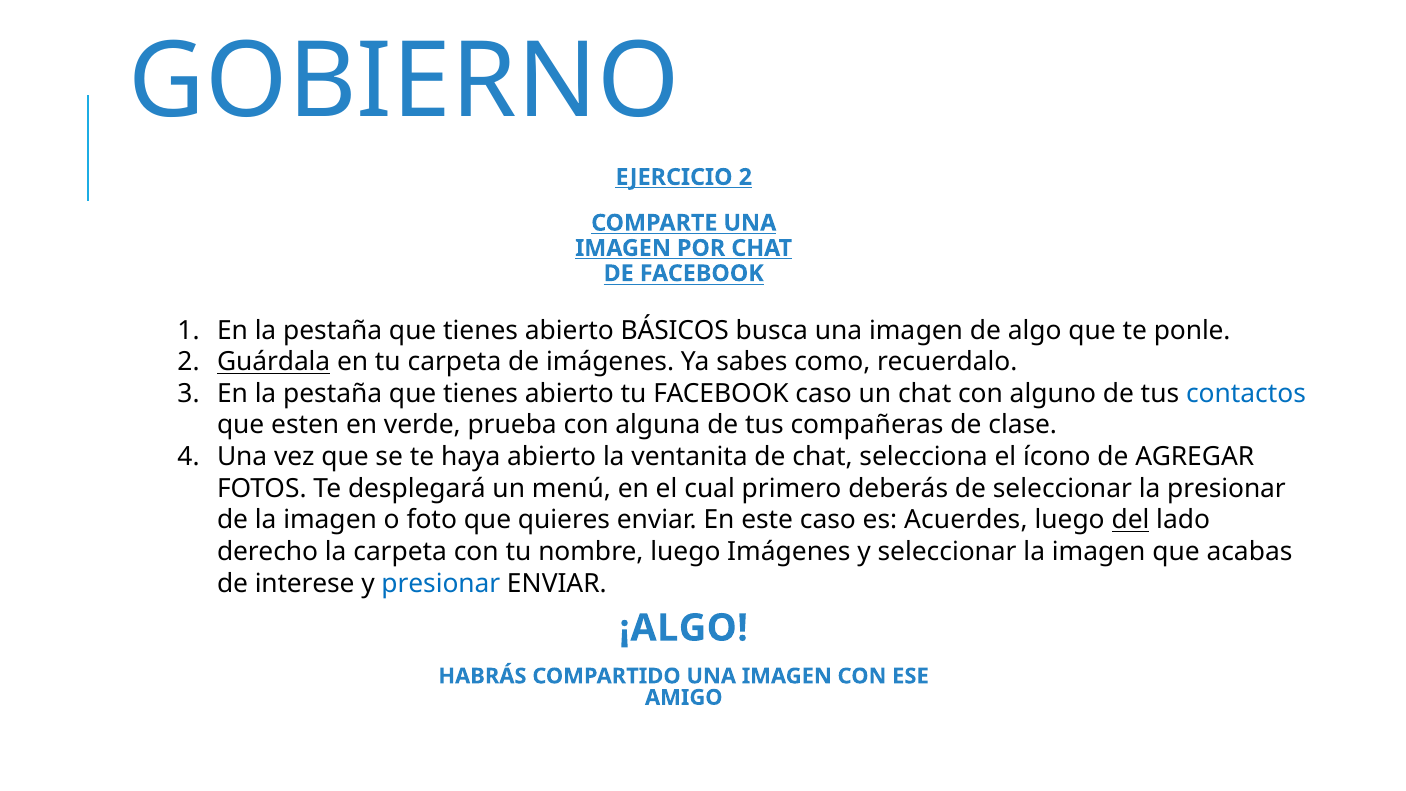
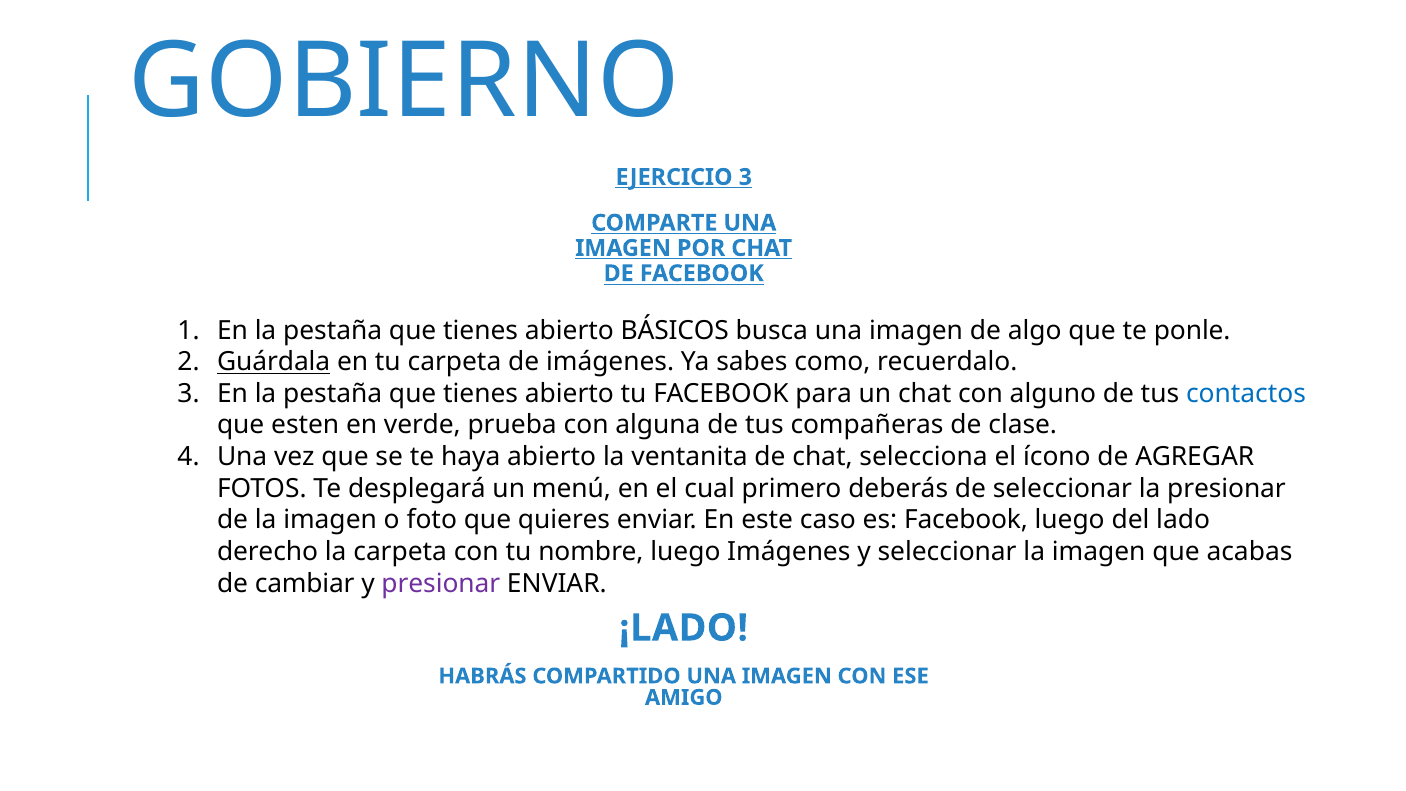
EJERCICIO 2: 2 -> 3 (745, 177)
FACEBOOK caso: caso -> para (824, 394)
es Acuerdes: Acuerdes -> Facebook (966, 520)
del underline: present -> none (1131, 520)
interese: interese -> cambiar (305, 583)
presionar colour: blue -> purple (441, 583)
¡ALGO: ¡ALGO -> ¡LADO (683, 628)
